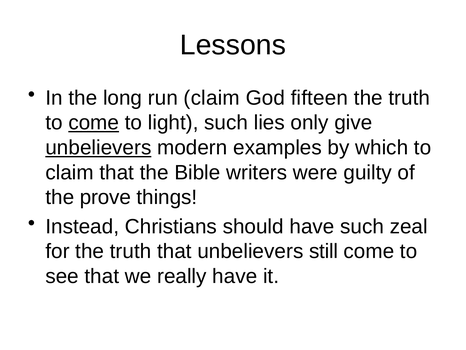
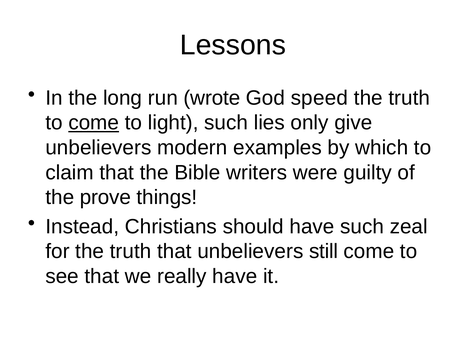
run claim: claim -> wrote (212, 98)
fifteen: fifteen -> speed (319, 98)
unbelievers underline: present -> none (98, 147)
